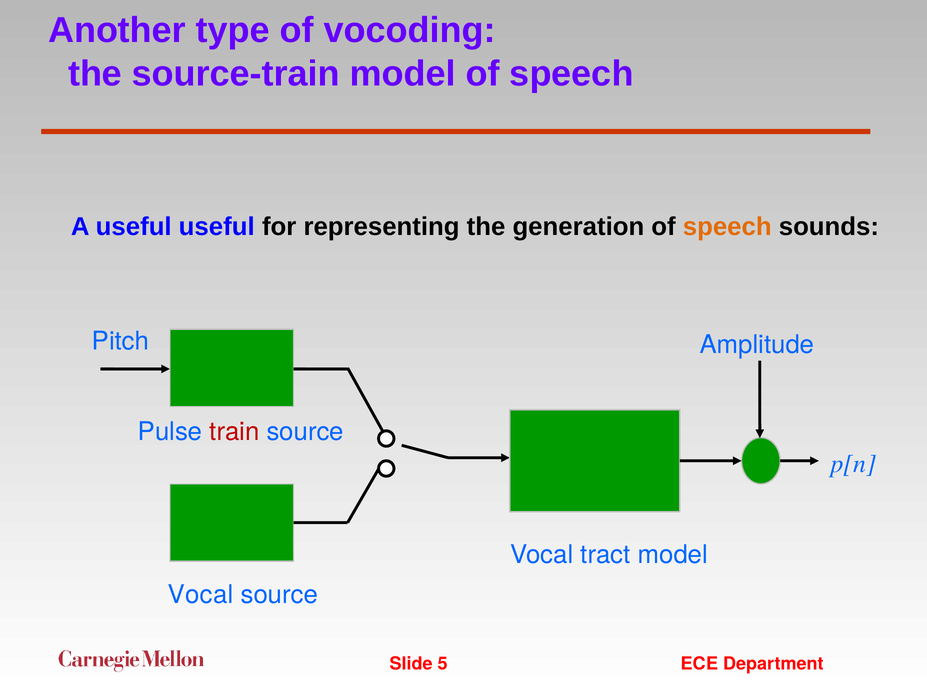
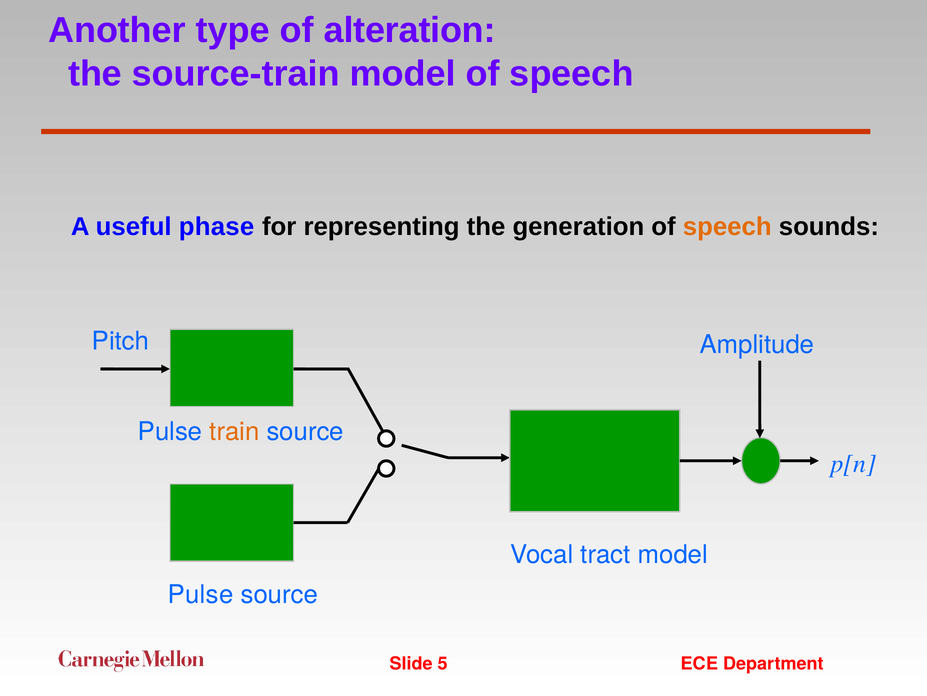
vocoding: vocoding -> alteration (410, 30)
useful useful: useful -> phase (217, 226)
train colour: red -> orange (234, 431)
Vocal: Vocal -> Pulse (201, 594)
